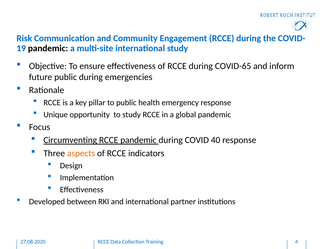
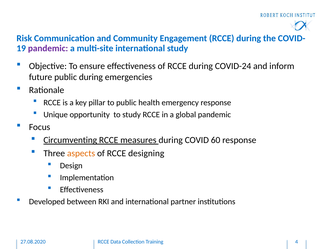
pandemic colour: black -> purple (48, 48)
COVID-65: COVID-65 -> COVID-24 (233, 66)
RCCE pandemic: pandemic -> measures (138, 140)
40: 40 -> 60 (216, 140)
indicators: indicators -> designing (146, 153)
